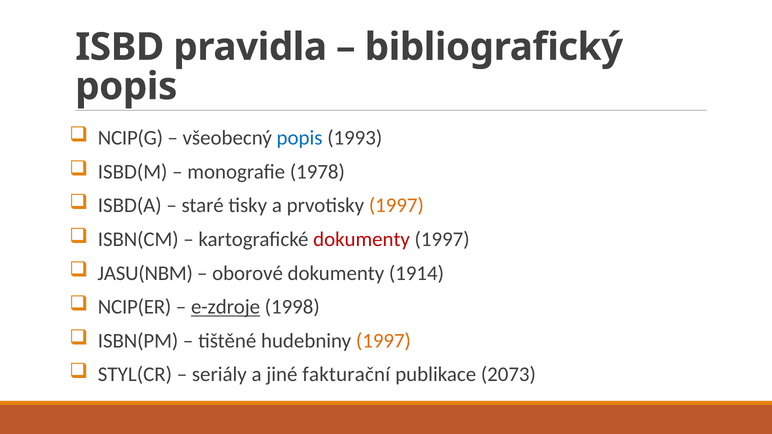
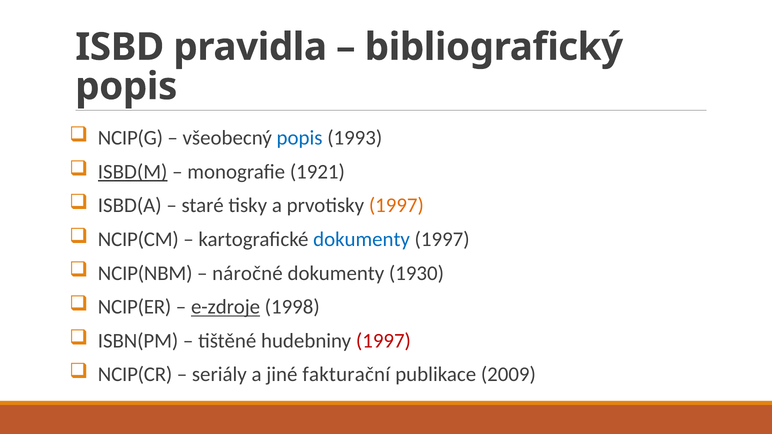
ISBD(M underline: none -> present (133, 172)
1978: 1978 -> 1921 (317, 172)
ISBN(CM: ISBN(CM -> NCIP(CM (138, 239)
dokumenty colour: red -> blue (362, 239)
JASU(NBM: JASU(NBM -> NCIP(NBM (145, 273)
oborové: oborové -> náročné (247, 273)
1914: 1914 -> 1930 (416, 273)
1997 colour: orange -> red (383, 341)
STYL(CR: STYL(CR -> NCIP(CR (135, 375)
2073: 2073 -> 2009 (508, 375)
